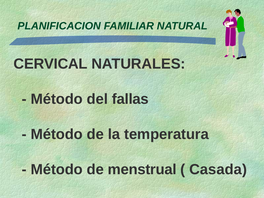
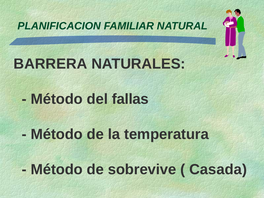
CERVICAL: CERVICAL -> BARRERA (50, 64)
menstrual: menstrual -> sobrevive (142, 170)
